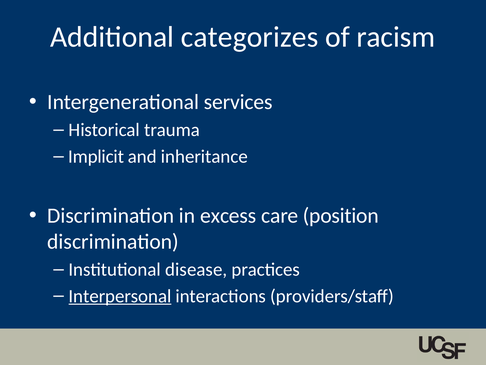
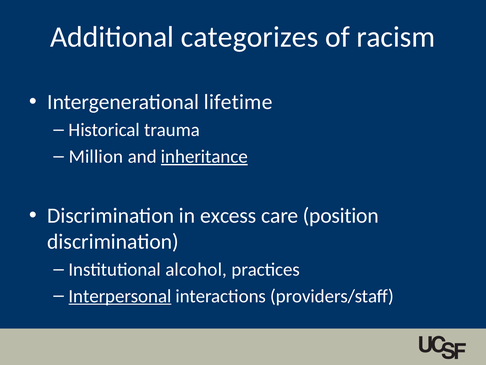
services: services -> lifetime (238, 102)
Implicit: Implicit -> Million (96, 156)
inheritance underline: none -> present (204, 156)
disease: disease -> alcohol (196, 269)
